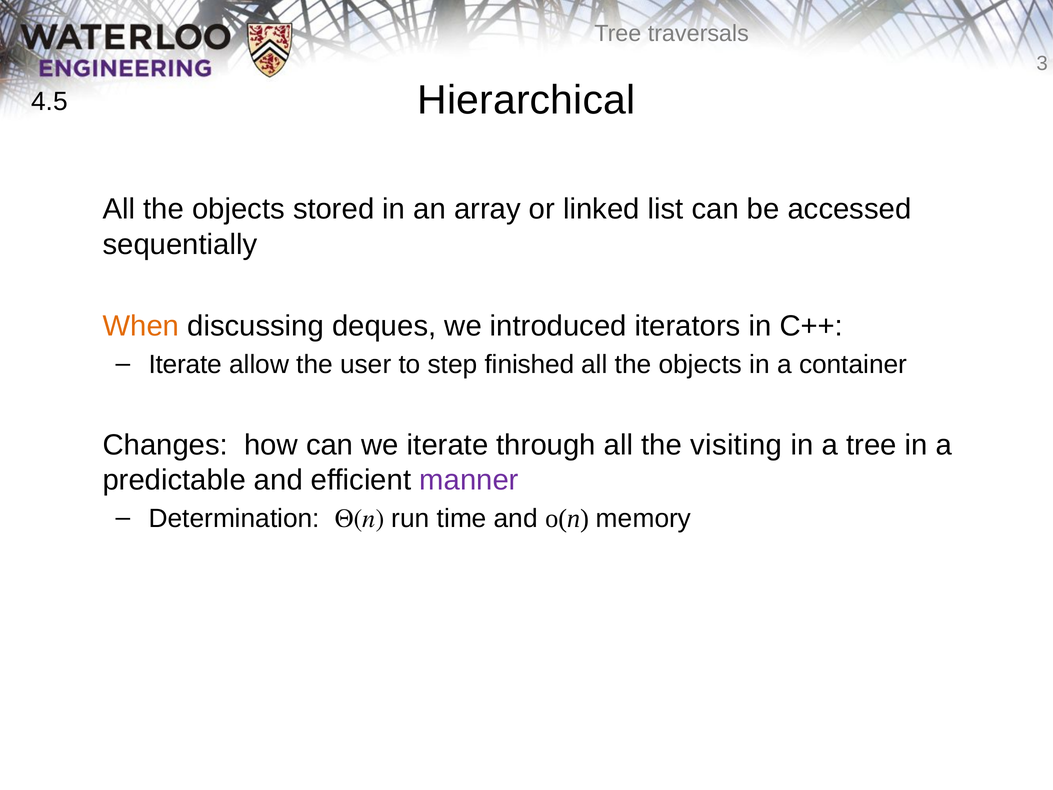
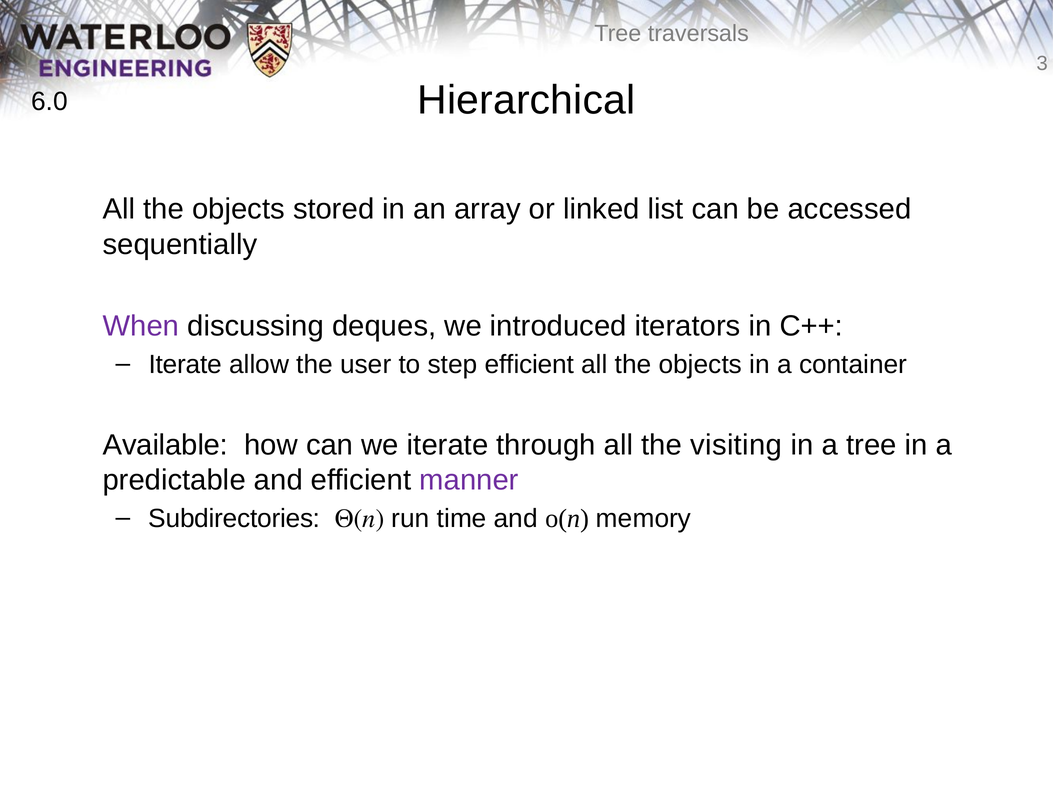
4.5: 4.5 -> 6.0 (50, 101)
When colour: orange -> purple (141, 326)
step finished: finished -> efficient (530, 365)
Changes: Changes -> Available (165, 445)
Determination: Determination -> Subdirectories (234, 518)
